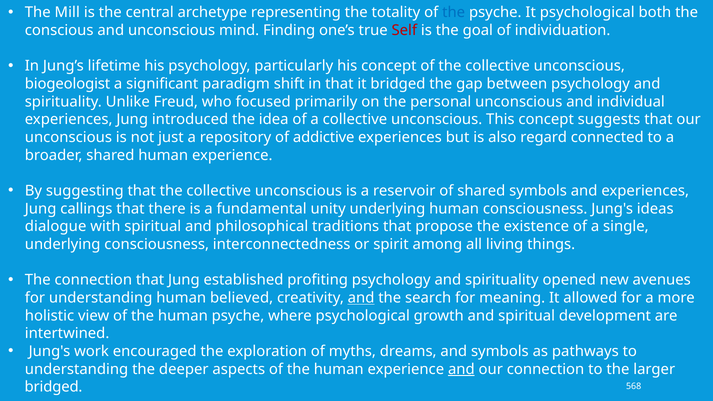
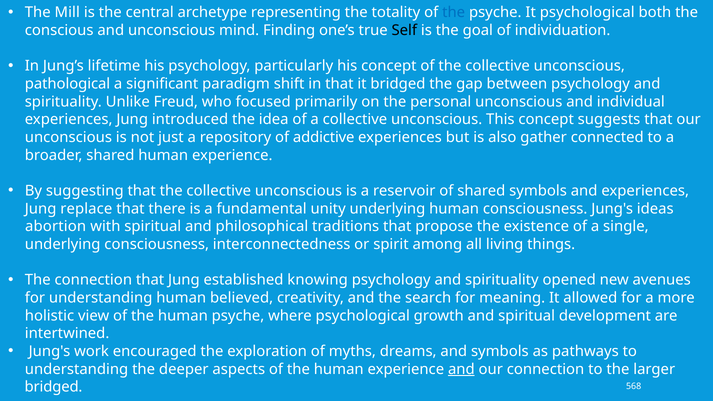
Self colour: red -> black (404, 30)
biogeologist: biogeologist -> pathological (68, 84)
regard: regard -> gather (544, 137)
callings: callings -> replace (86, 209)
dialogue: dialogue -> abortion (56, 227)
profiting: profiting -> knowing (318, 280)
and underline: present -> none (361, 298)
